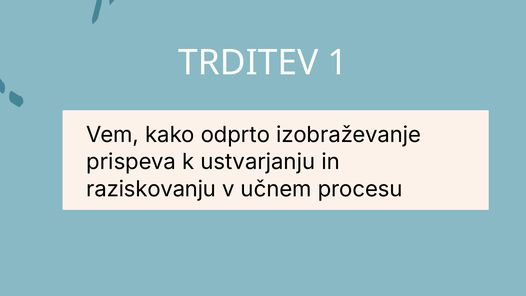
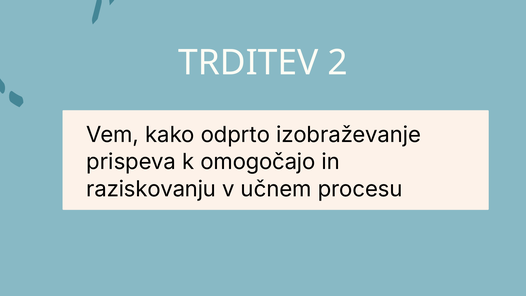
1: 1 -> 2 (338, 63)
ustvarjanju: ustvarjanju -> omogočajo (258, 162)
